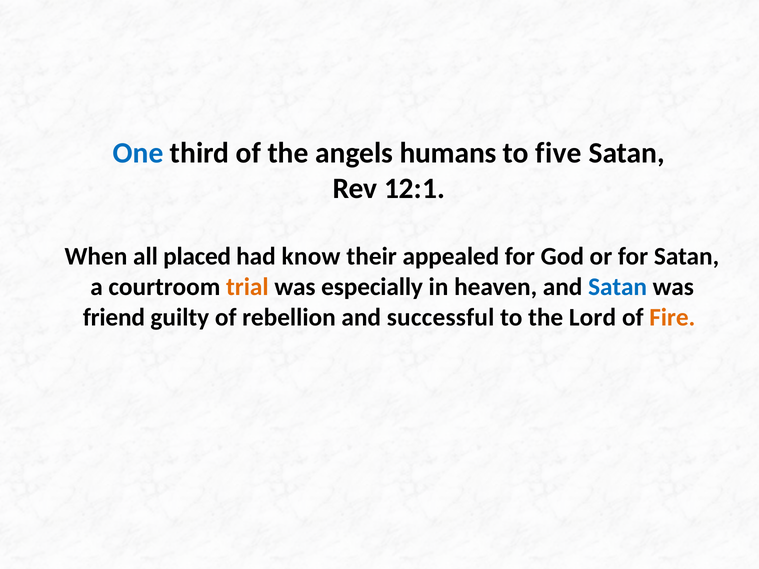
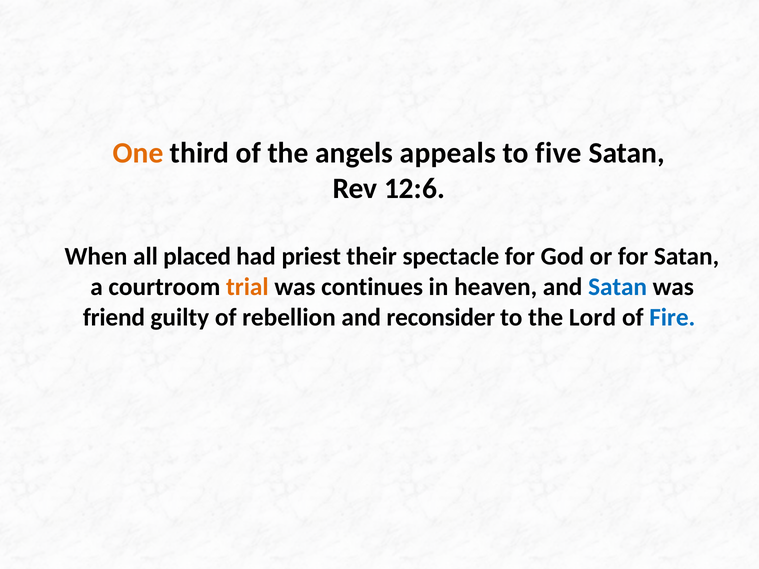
One colour: blue -> orange (138, 153)
humans: humans -> appeals (448, 153)
12:1: 12:1 -> 12:6 (414, 189)
know: know -> priest (311, 257)
appealed: appealed -> spectacle (451, 257)
especially: especially -> continues (372, 287)
successful: successful -> reconsider (441, 317)
Fire colour: orange -> blue (672, 317)
